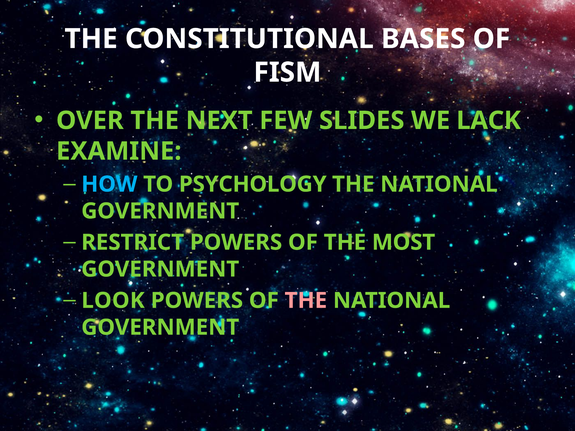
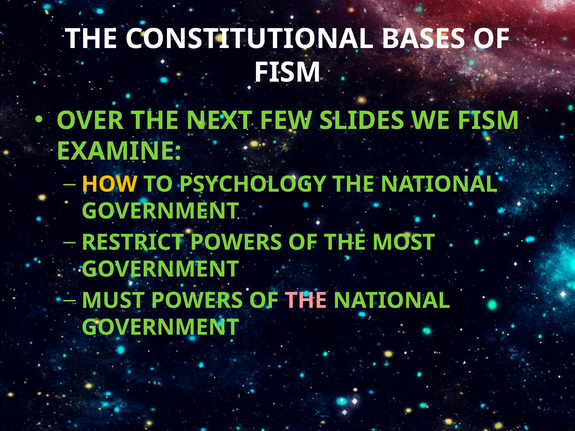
WE LACK: LACK -> FISM (488, 121)
HOW colour: light blue -> yellow (109, 184)
LOOK: LOOK -> MUST (113, 301)
